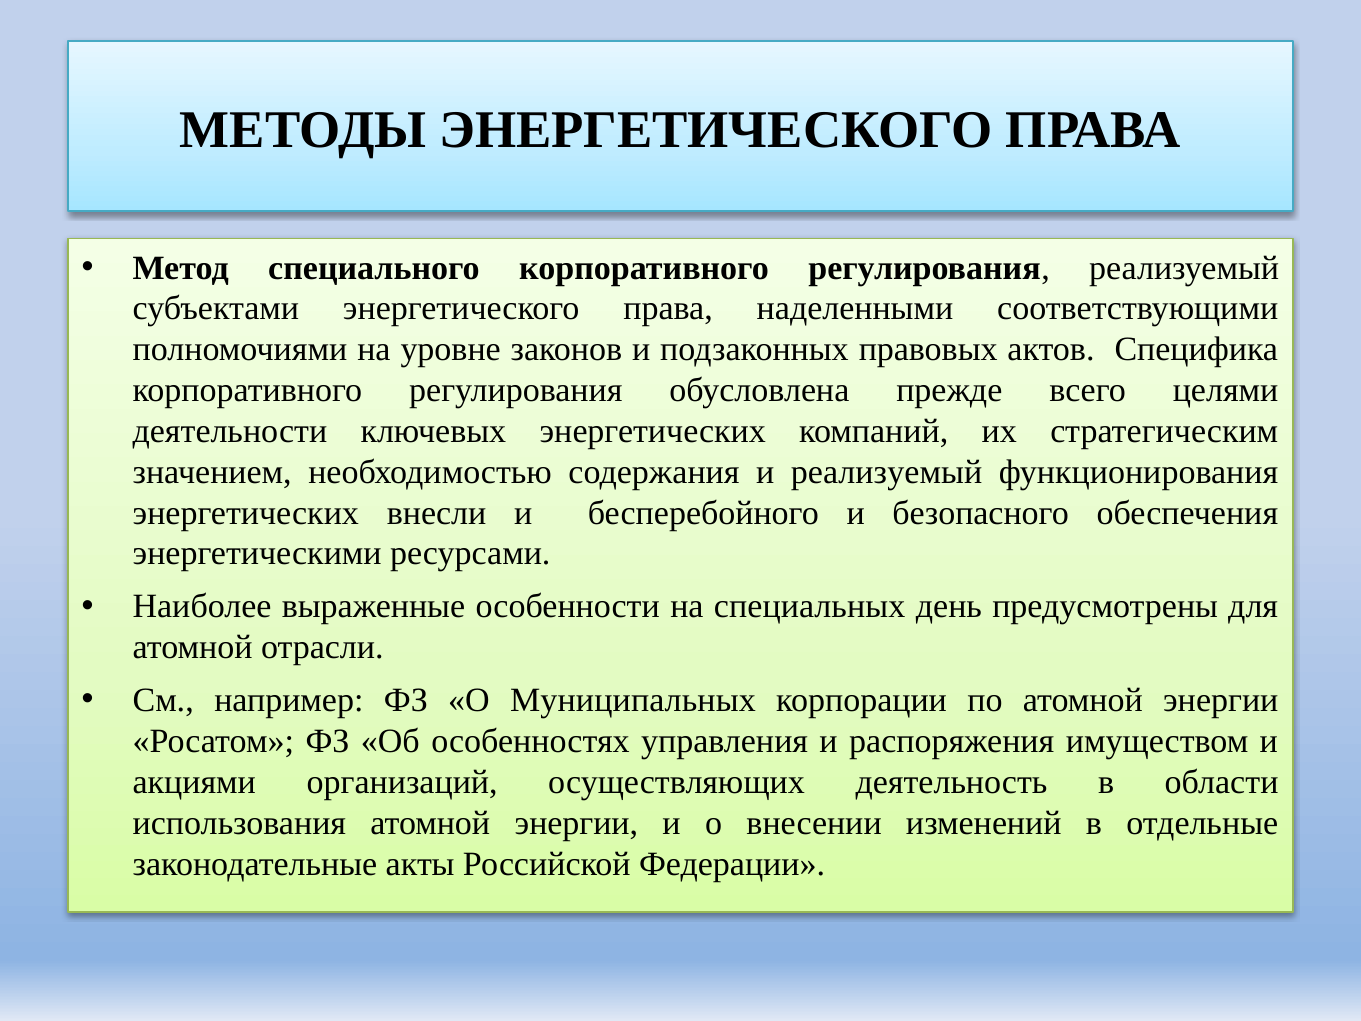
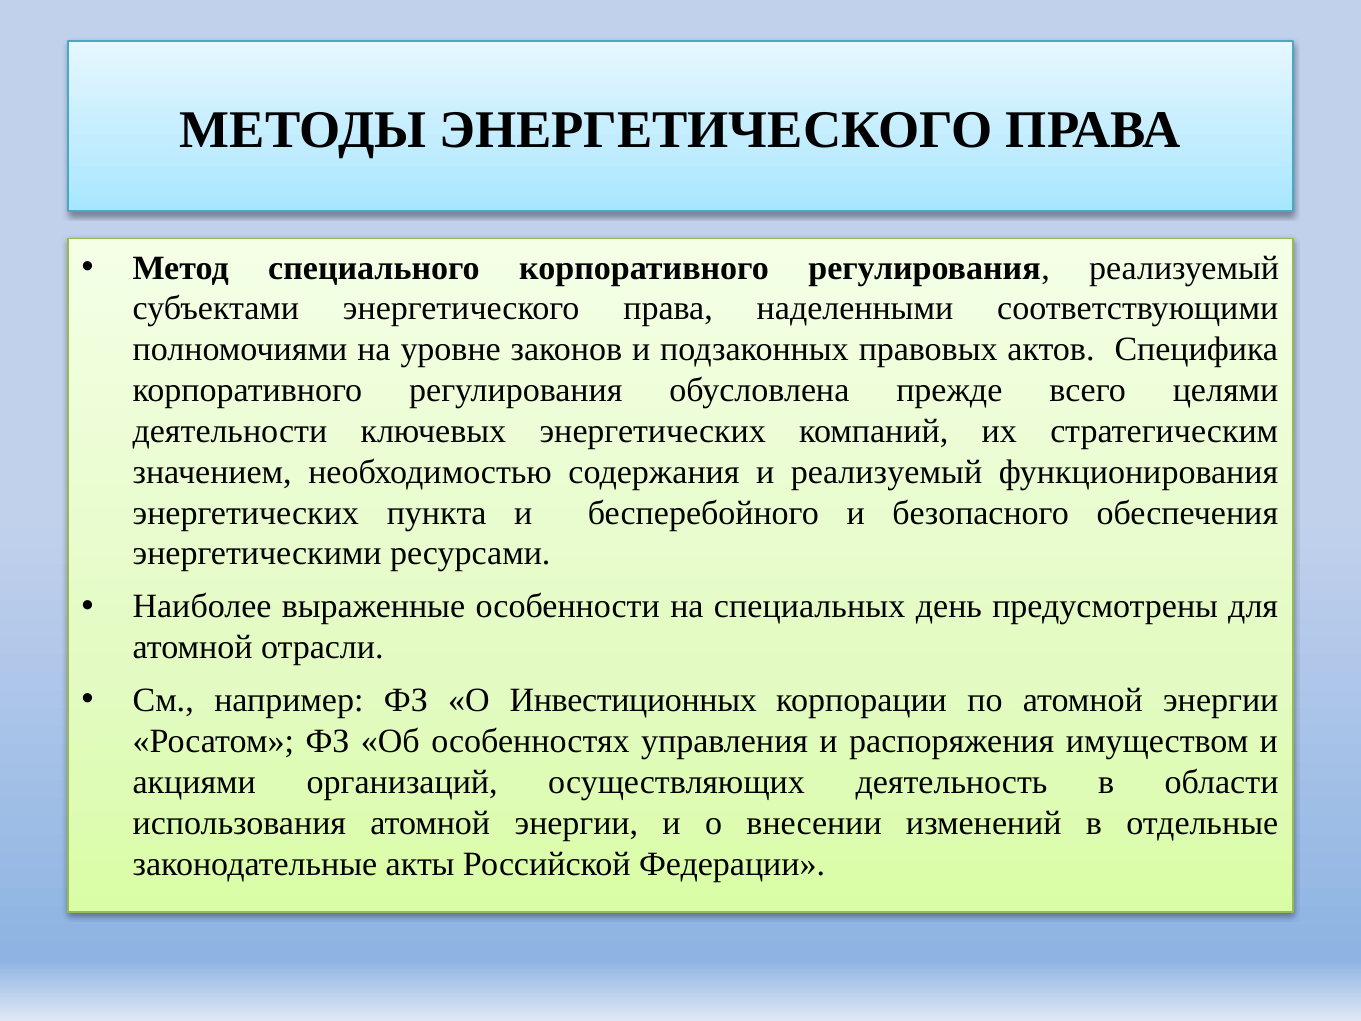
внесли: внесли -> пункта (437, 513)
Муниципальных: Муниципальных -> Инвестиционных (633, 700)
